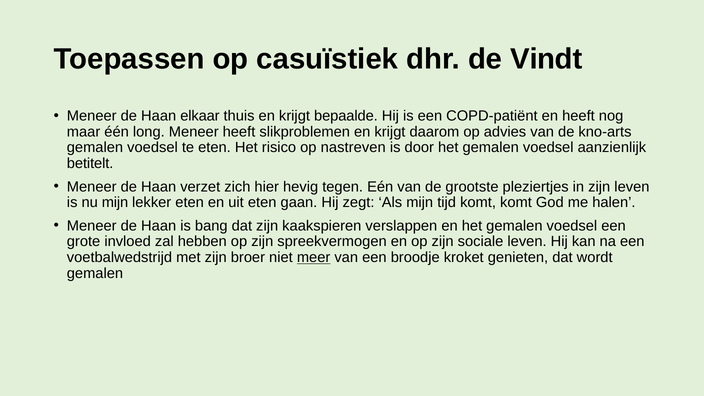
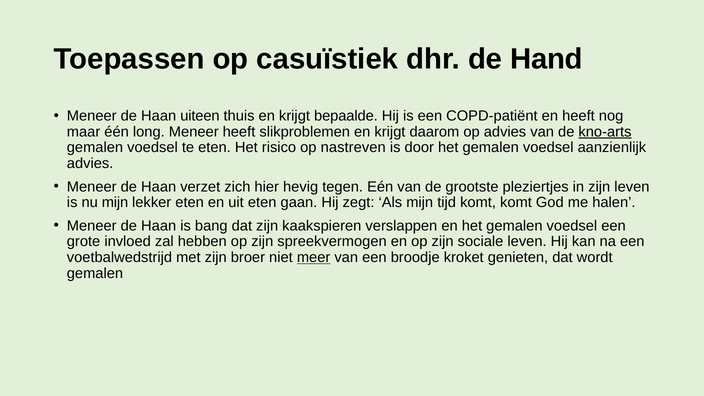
Vindt: Vindt -> Hand (546, 59)
elkaar: elkaar -> uiteen (200, 116)
kno-arts underline: none -> present (605, 132)
betitelt: betitelt -> advies (90, 163)
